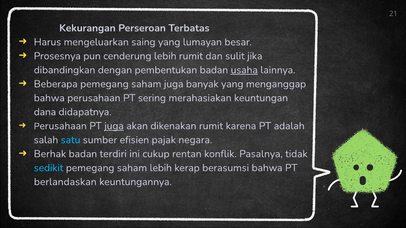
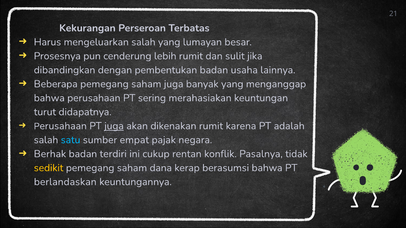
mengeluarkan saing: saing -> salah (143, 42)
usaha underline: present -> none (244, 70)
dana: dana -> turut (45, 112)
efisien: efisien -> empat (134, 140)
sedikit colour: light blue -> yellow (49, 168)
saham lebih: lebih -> dana (161, 168)
